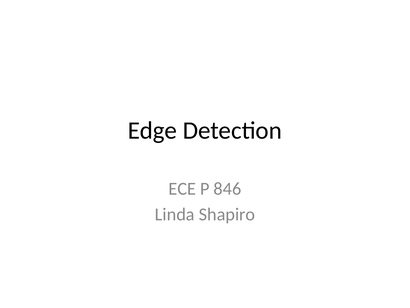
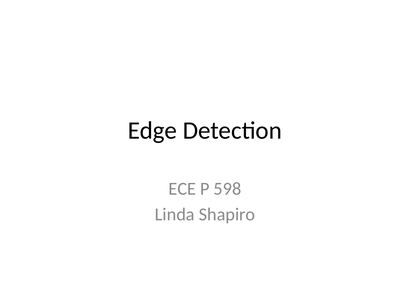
846: 846 -> 598 (227, 189)
